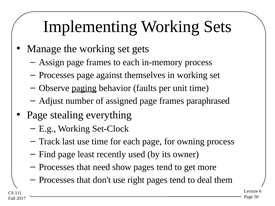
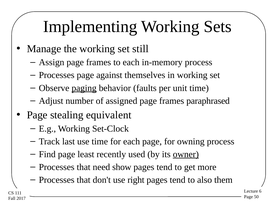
gets: gets -> still (140, 49)
everything: everything -> equivalent (109, 115)
owner underline: none -> present (186, 154)
deal: deal -> also (205, 180)
